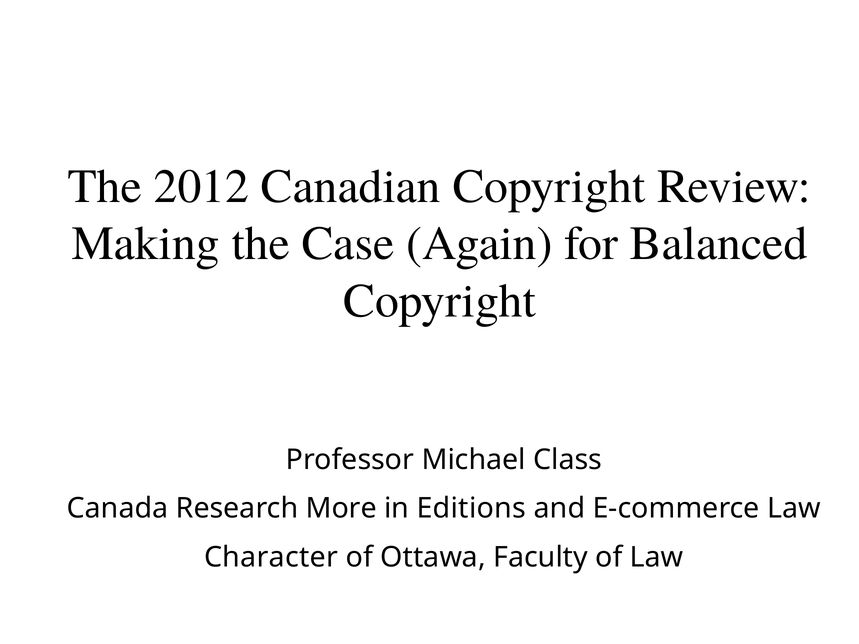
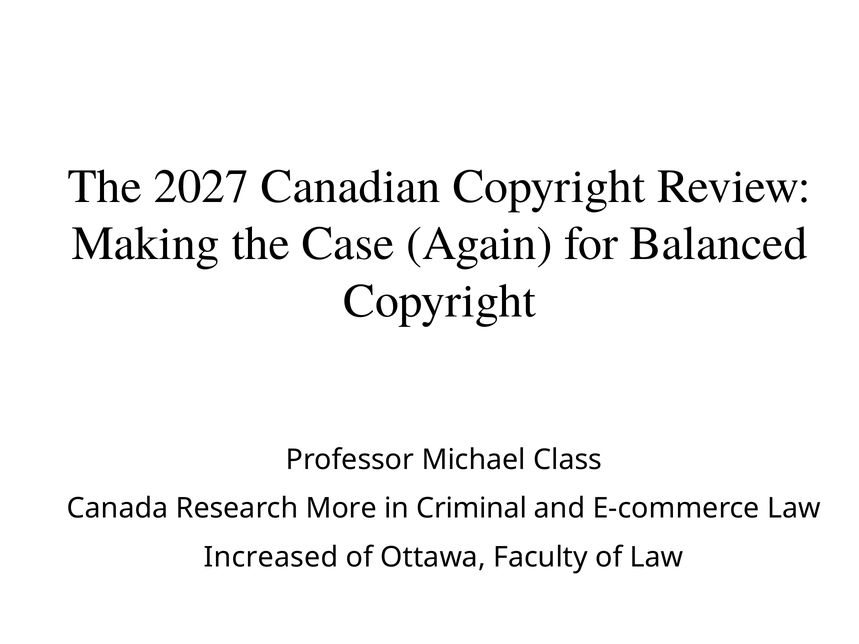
2012: 2012 -> 2027 (201, 187)
Editions: Editions -> Criminal (472, 509)
Character: Character -> Increased (271, 557)
